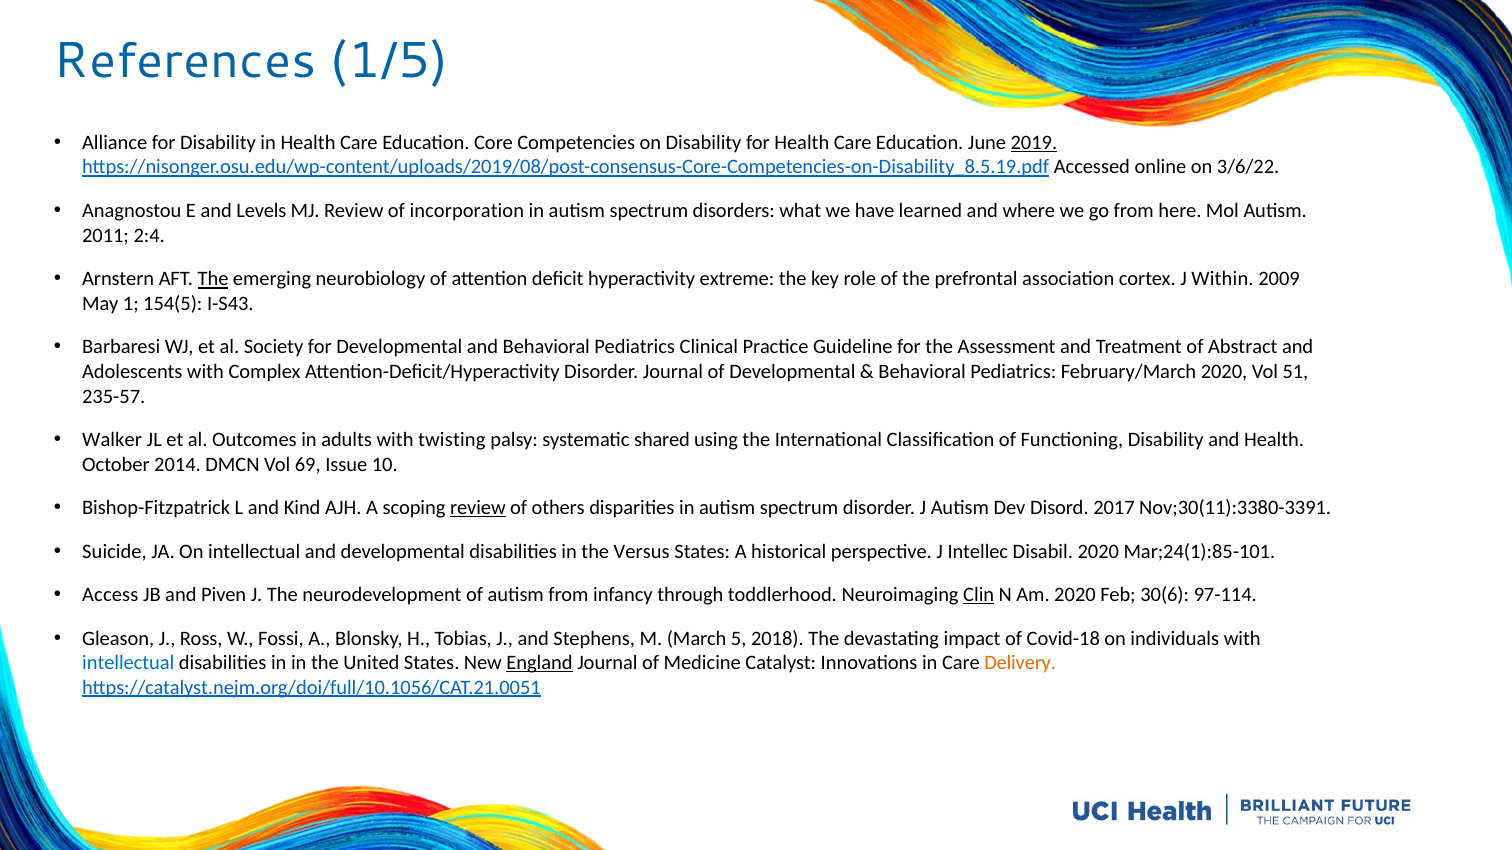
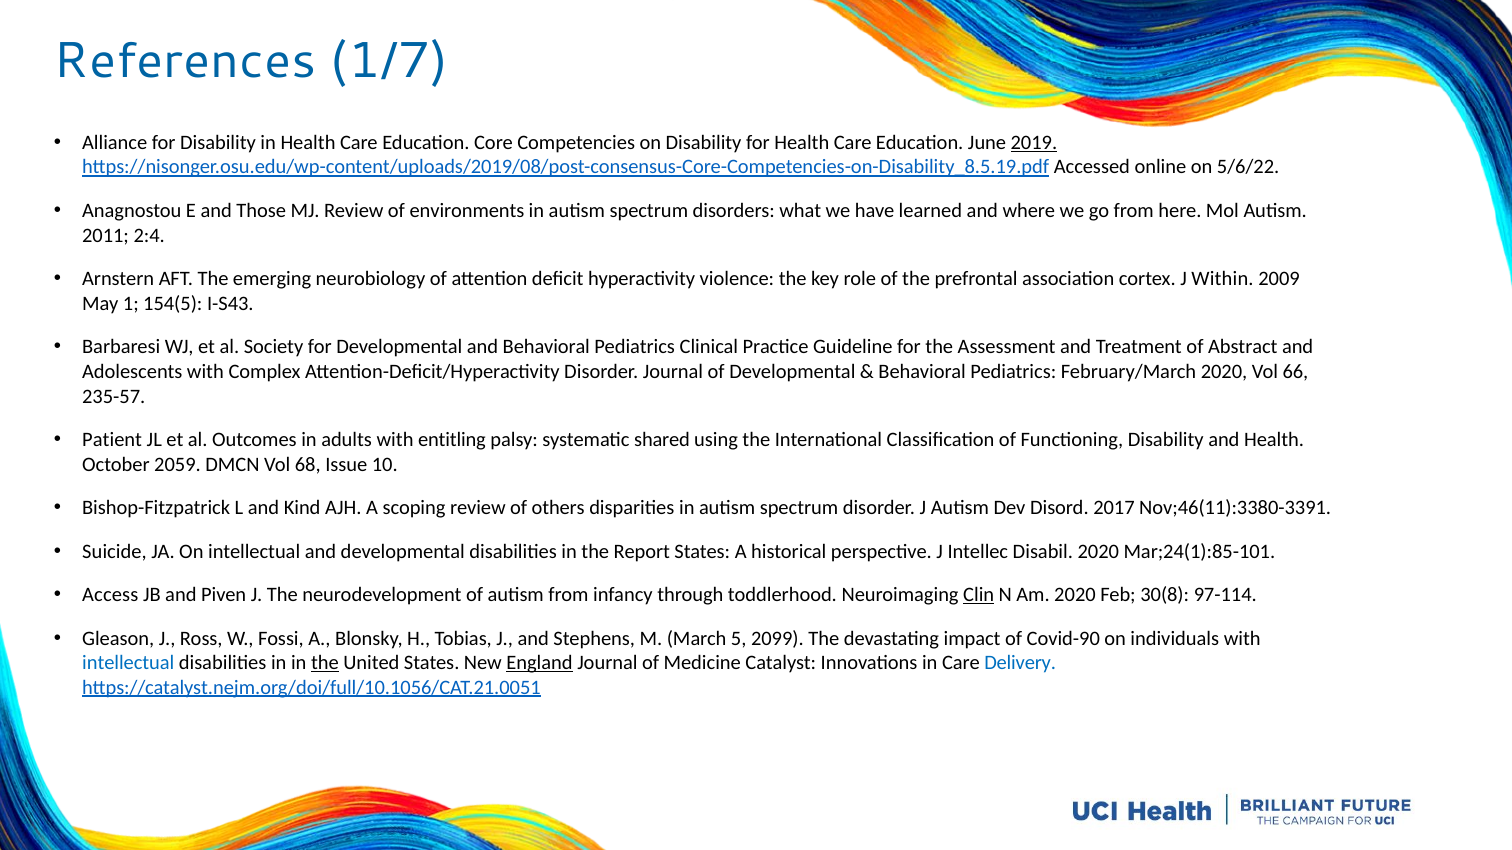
1/5: 1/5 -> 1/7 (389, 61)
3/6/22: 3/6/22 -> 5/6/22 (1248, 167)
Levels: Levels -> Those (261, 211)
incorporation: incorporation -> environments (467, 211)
The underline: present -> none (213, 279)
extreme: extreme -> violence (737, 279)
51: 51 -> 66 (1295, 372)
Walker: Walker -> Patient (112, 440)
twisting: twisting -> entitling (452, 440)
2014: 2014 -> 2059 (178, 465)
69: 69 -> 68 (308, 465)
review underline: present -> none (478, 508)
Nov;30(11):3380-3391: Nov;30(11):3380-3391 -> Nov;46(11):3380-3391 (1235, 508)
Versus: Versus -> Report (642, 552)
30(6: 30(6 -> 30(8 (1165, 595)
2018: 2018 -> 2099 (777, 639)
Covid-18: Covid-18 -> Covid-90 (1063, 639)
the underline: none -> present (325, 663)
Delivery colour: orange -> blue (1020, 663)
